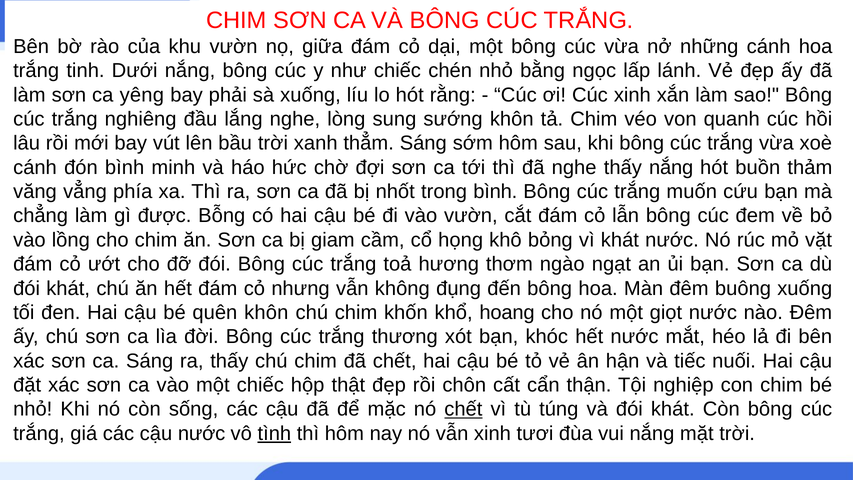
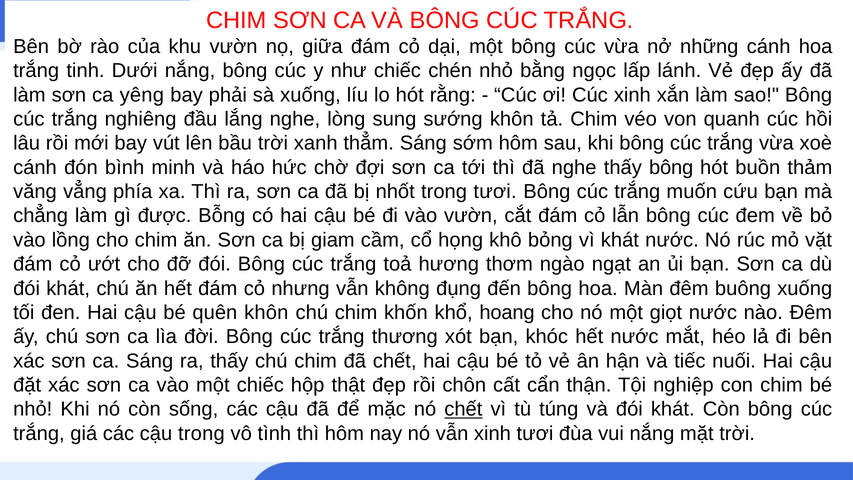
thấy nắng: nắng -> bông (671, 167)
trong bình: bình -> tươi (495, 192)
cậu nước: nước -> trong (201, 433)
tình underline: present -> none (274, 433)
